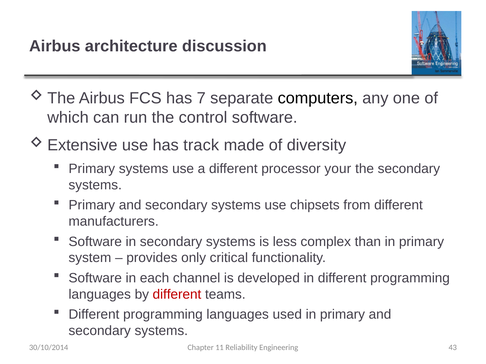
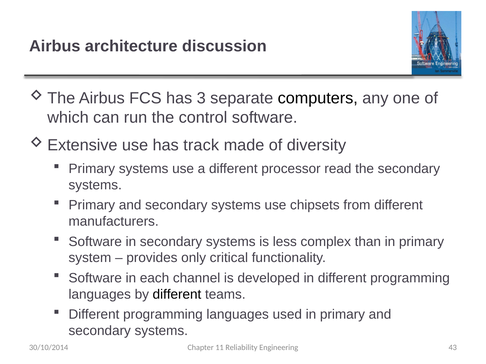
7: 7 -> 3 (201, 98)
your: your -> read (338, 169)
different colour: red -> black (177, 295)
